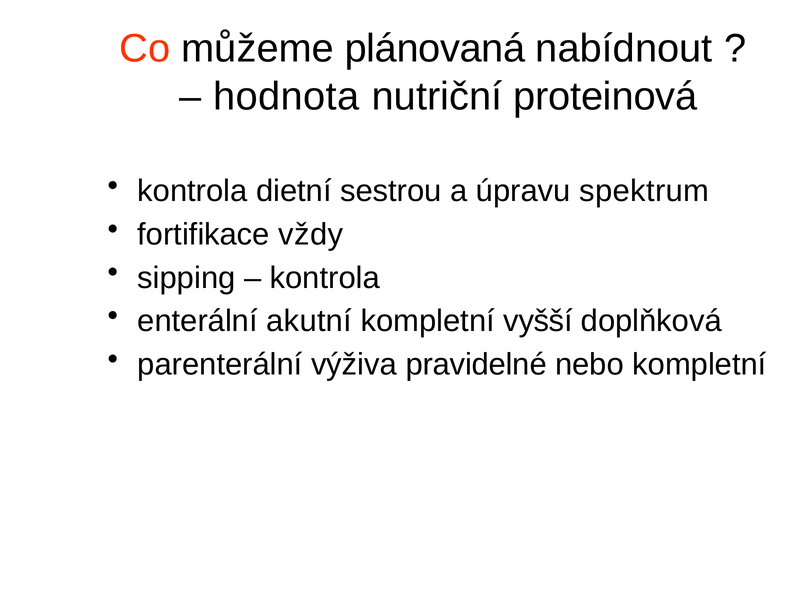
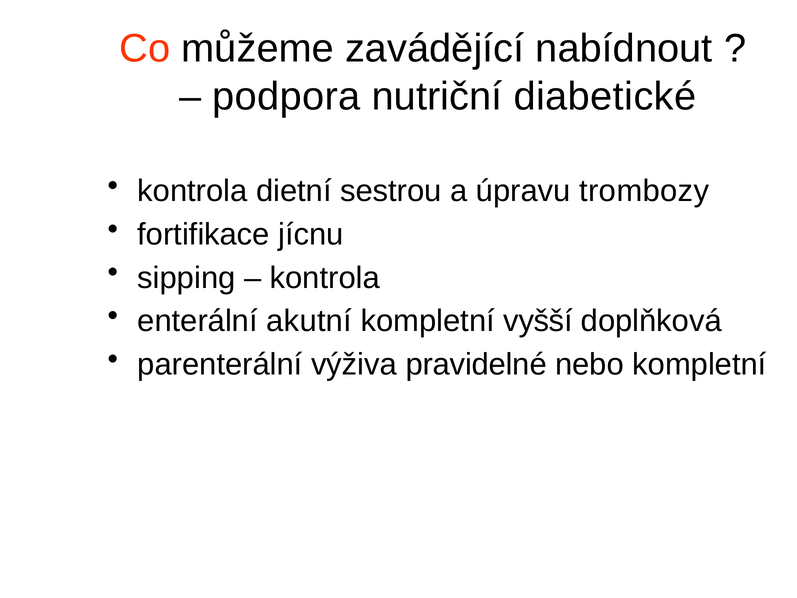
plánovaná: plánovaná -> zavádějící (435, 49)
hodnota: hodnota -> podpora (286, 96)
proteinová: proteinová -> diabetické (605, 96)
spektrum: spektrum -> trombozy (644, 191)
vždy: vždy -> jícnu (311, 234)
